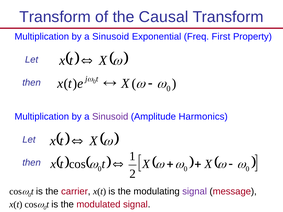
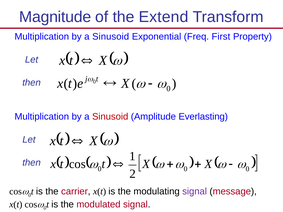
Transform: Transform -> Magnitude (55, 17)
Causal: Causal -> Extend (164, 17)
Sinusoid colour: purple -> red (110, 117)
Harmonics: Harmonics -> Everlasting (203, 117)
